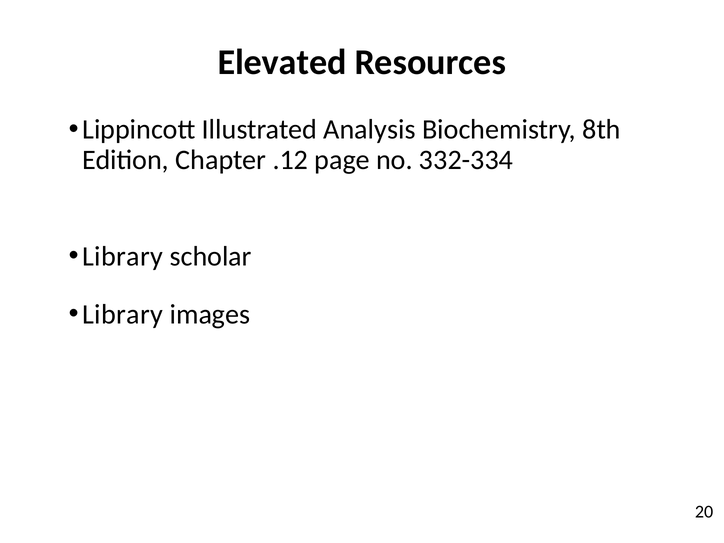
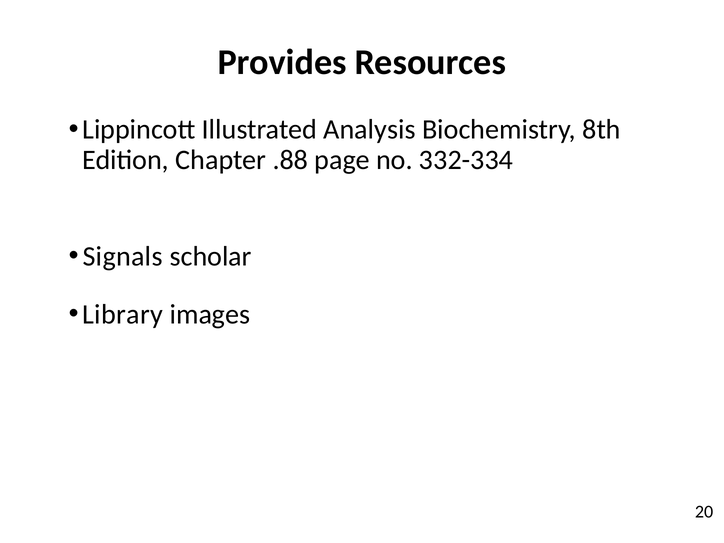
Elevated: Elevated -> Provides (282, 62)
.12: .12 -> .88 (290, 160)
Library: Library -> Signals (123, 256)
